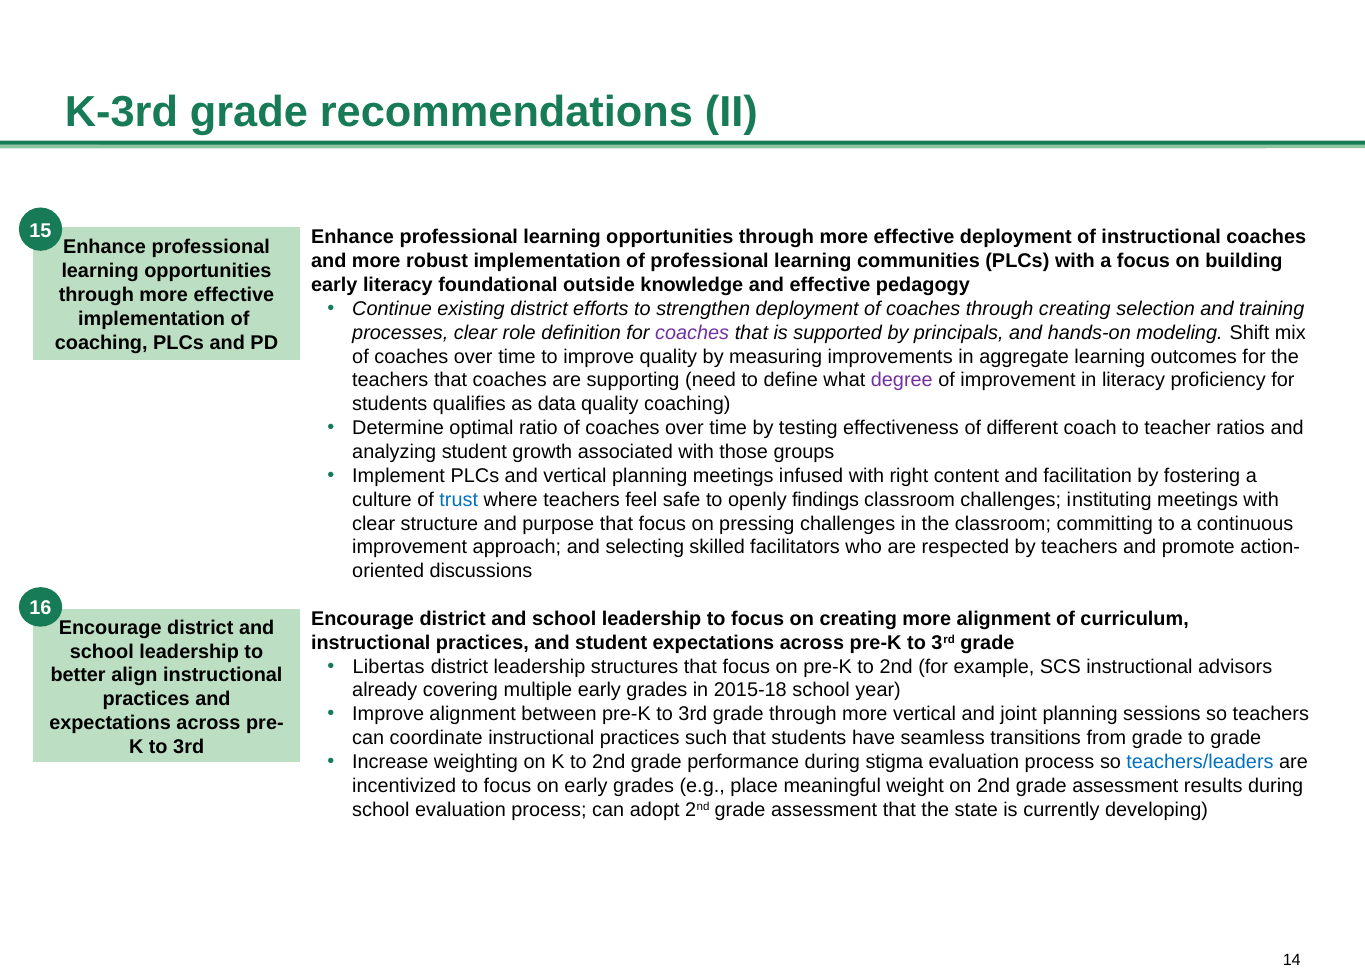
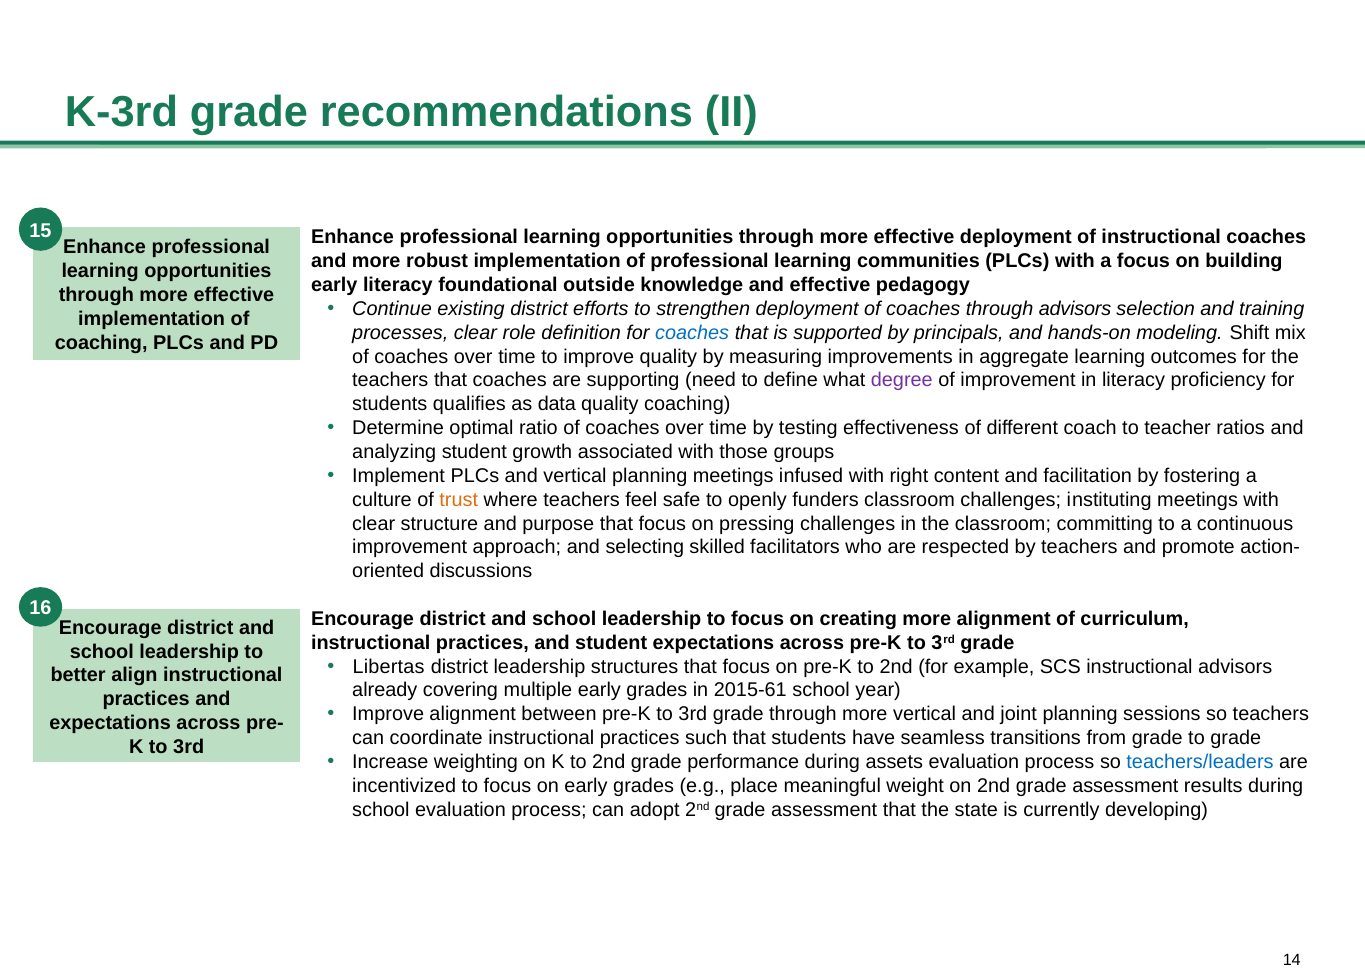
through creating: creating -> advisors (1075, 309)
coaches colour: purple -> blue (692, 333)
trust colour: blue -> orange (459, 500)
findings: findings -> funders (826, 500)
2015-18: 2015-18 -> 2015-61 (750, 690)
stigma: stigma -> assets (894, 762)
